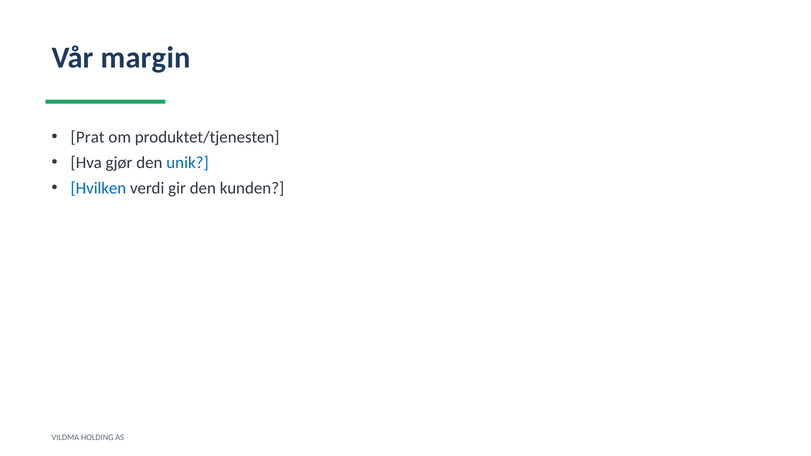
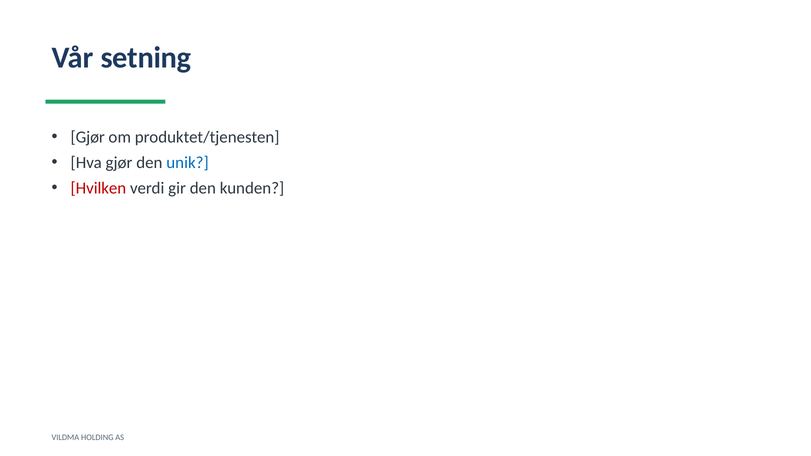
margin: margin -> setning (146, 58)
Prat: Prat -> Gjør (88, 137)
Hvilken colour: blue -> red (98, 188)
